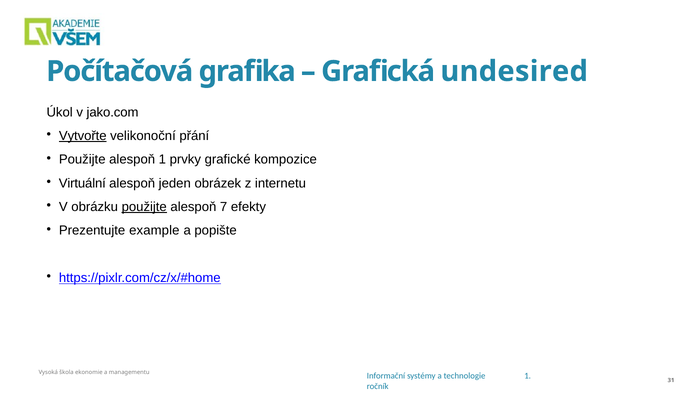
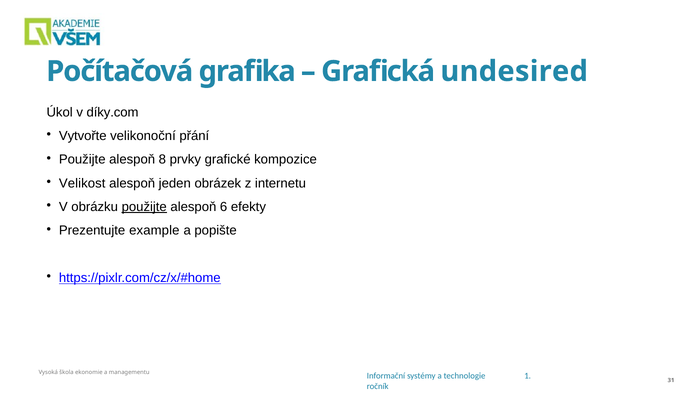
jako.com: jako.com -> díky.com (113, 112)
Vytvořte underline: present -> none (83, 136)
alespoň 1: 1 -> 8 (162, 160)
Virtuální: Virtuální -> Velikost (82, 183)
7: 7 -> 6 (224, 207)
